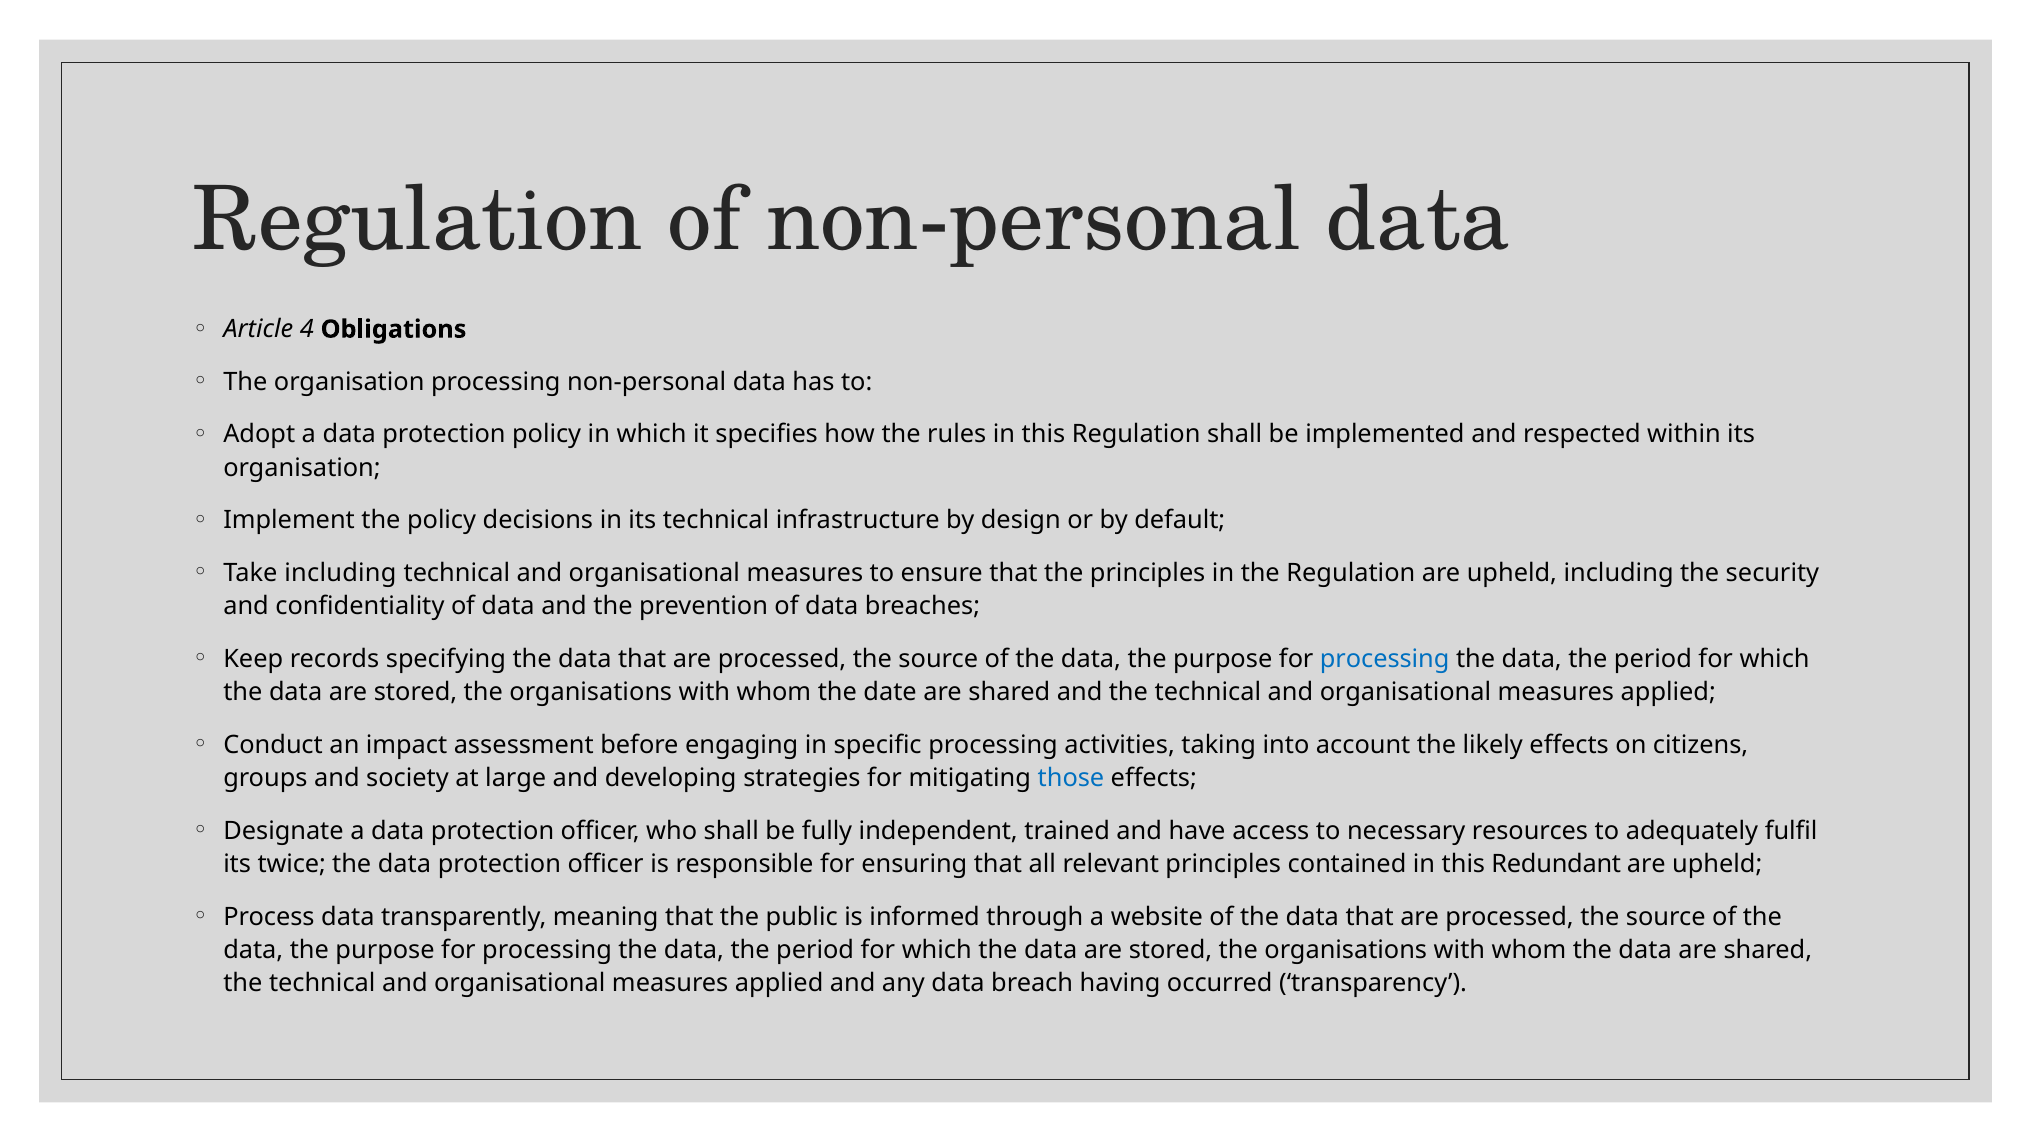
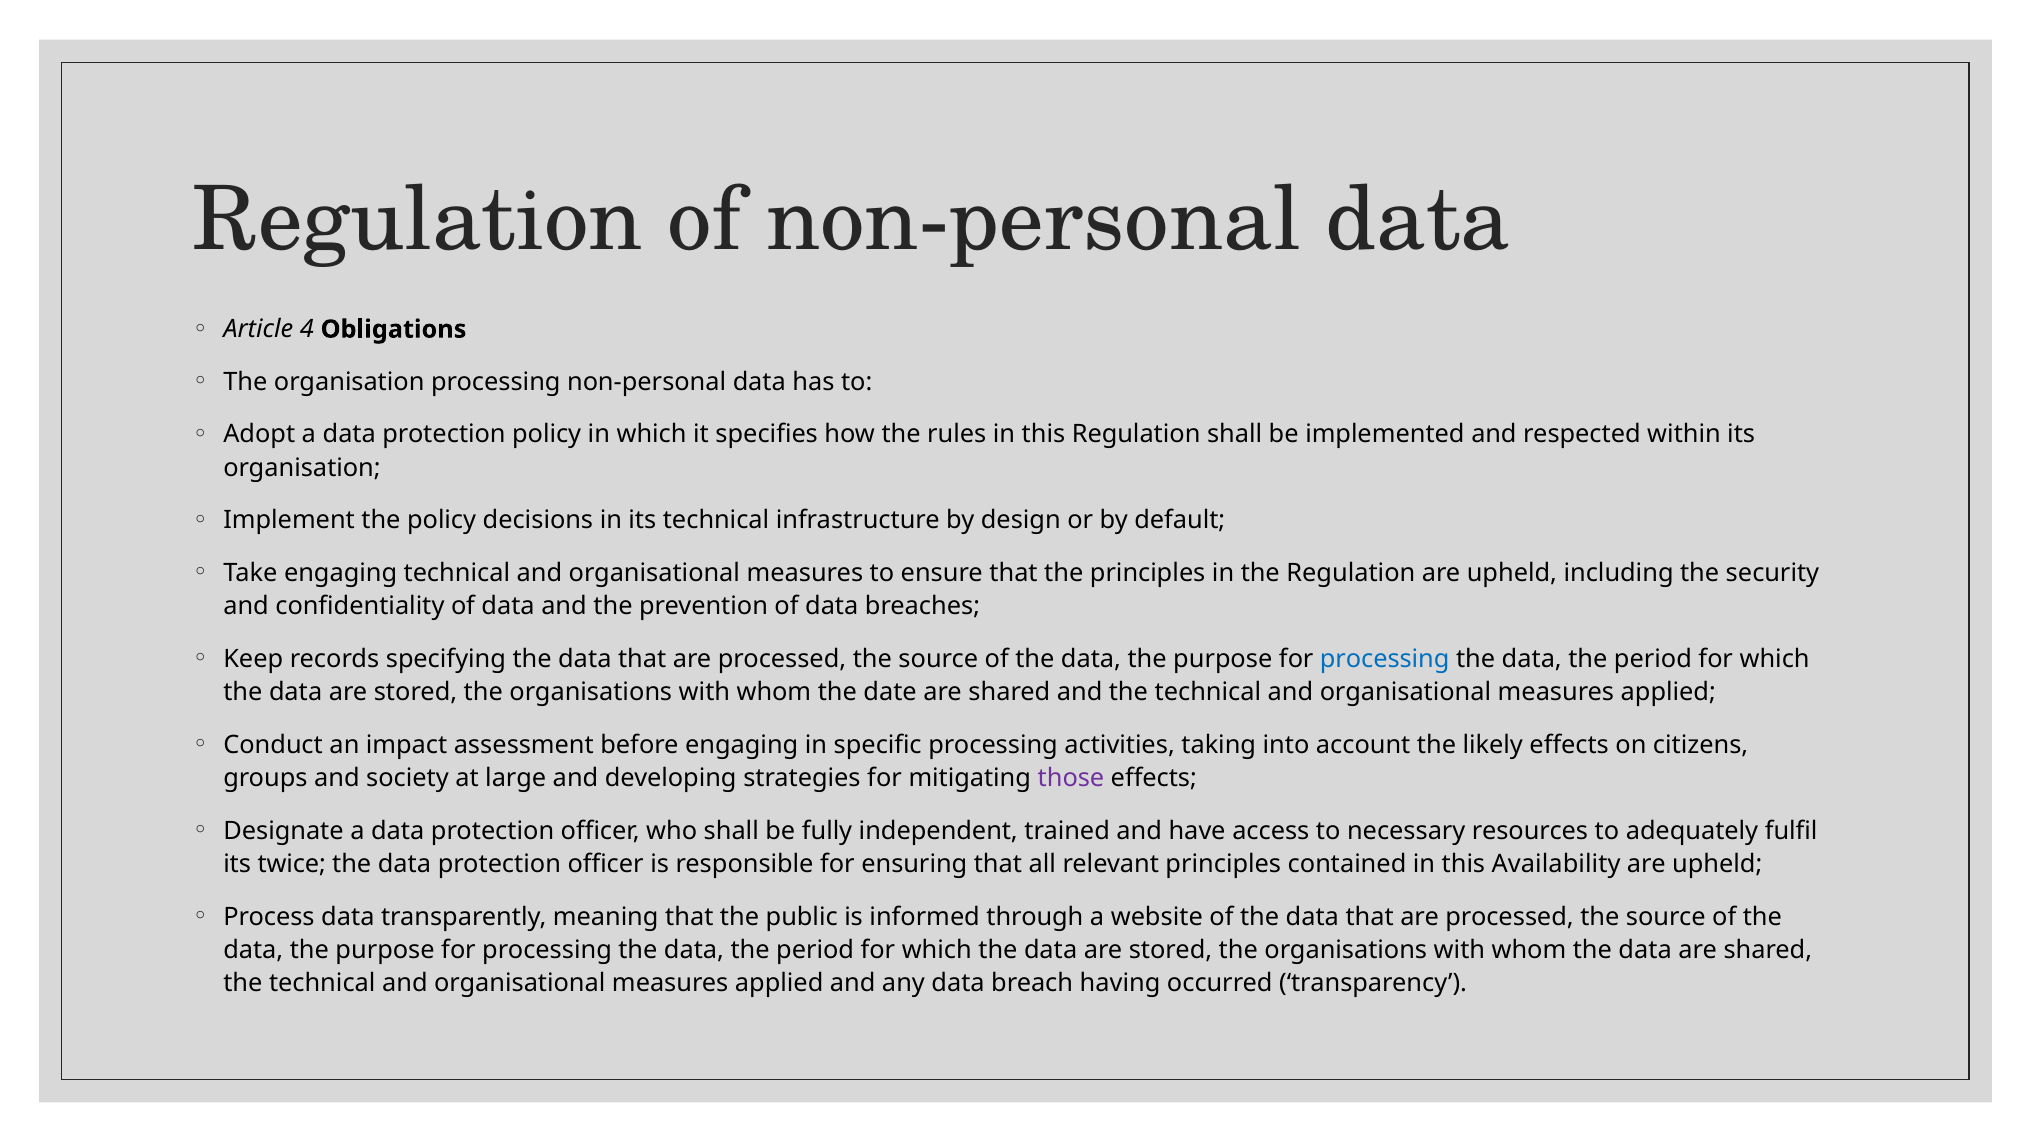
Take including: including -> engaging (341, 573)
those colour: blue -> purple (1071, 778)
Redundant: Redundant -> Availability (1556, 864)
